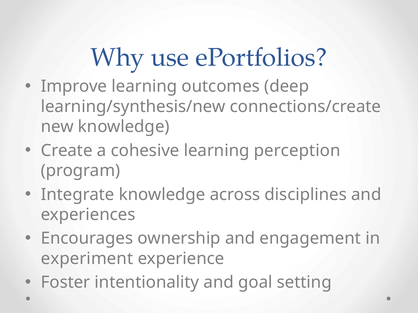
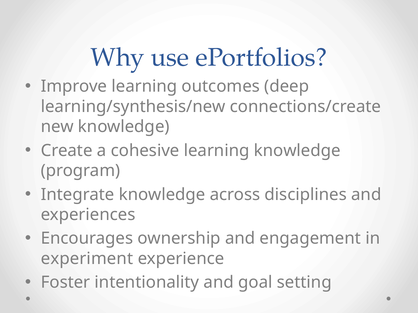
learning perception: perception -> knowledge (297, 151)
